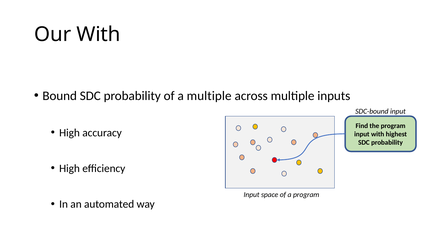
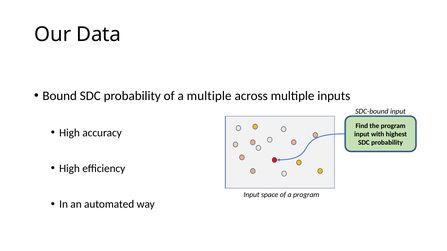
Our With: With -> Data (99, 35)
